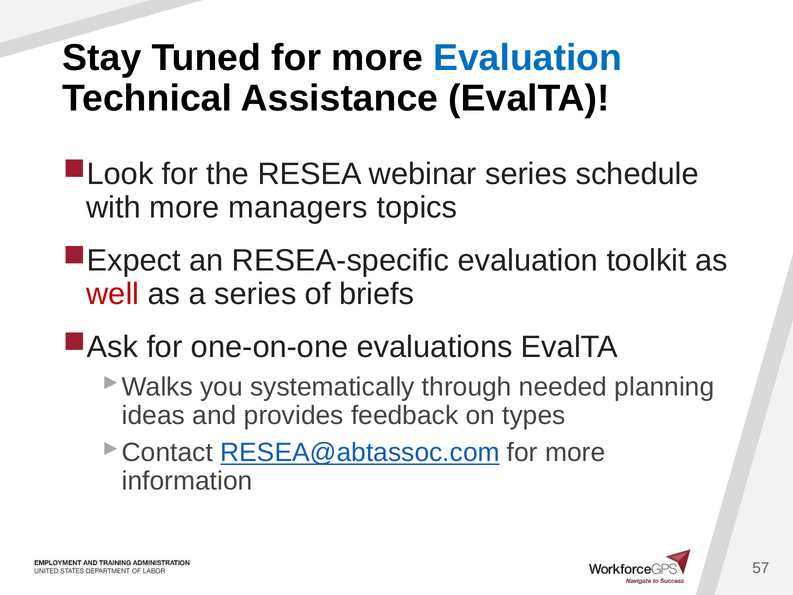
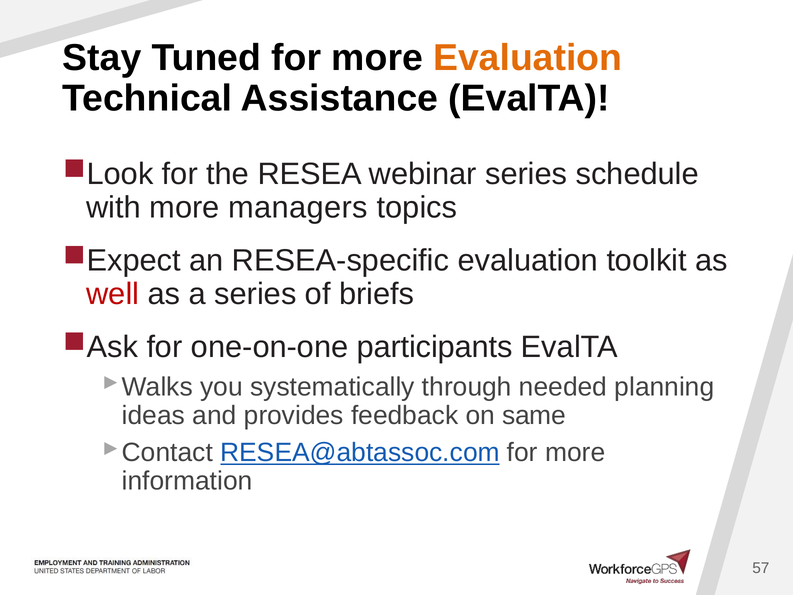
Evaluation colour: blue -> orange (528, 58)
evaluations: evaluations -> participants (435, 347)
types: types -> same (534, 415)
